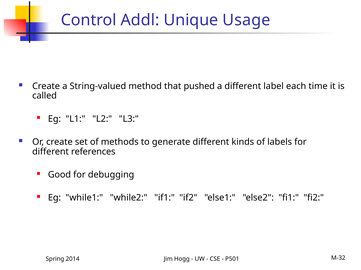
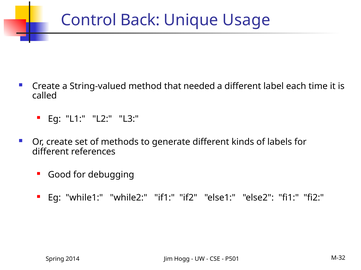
Addl: Addl -> Back (140, 20)
pushed: pushed -> needed (199, 86)
